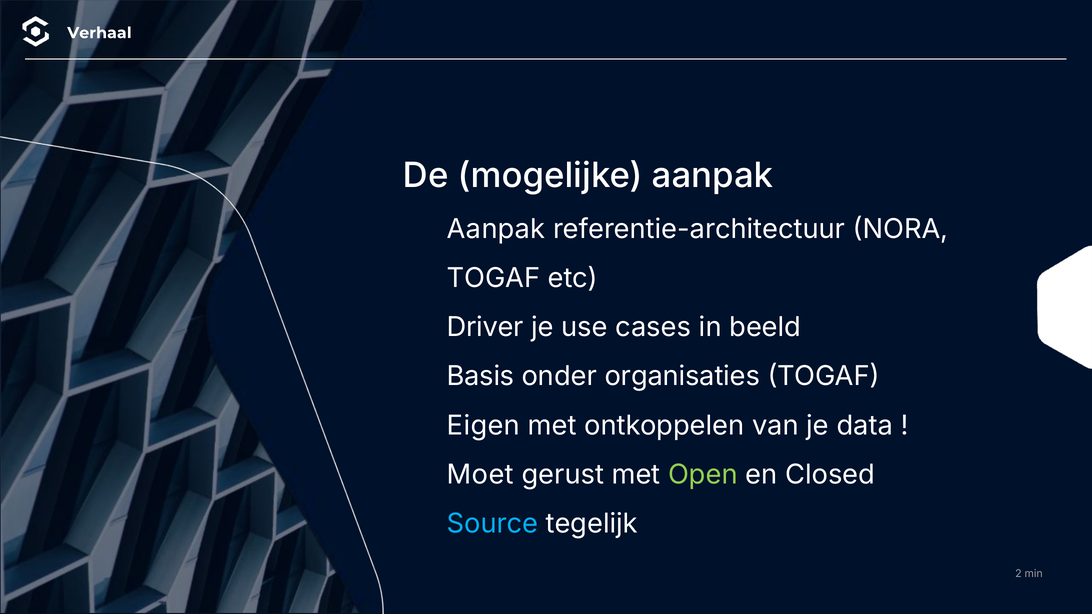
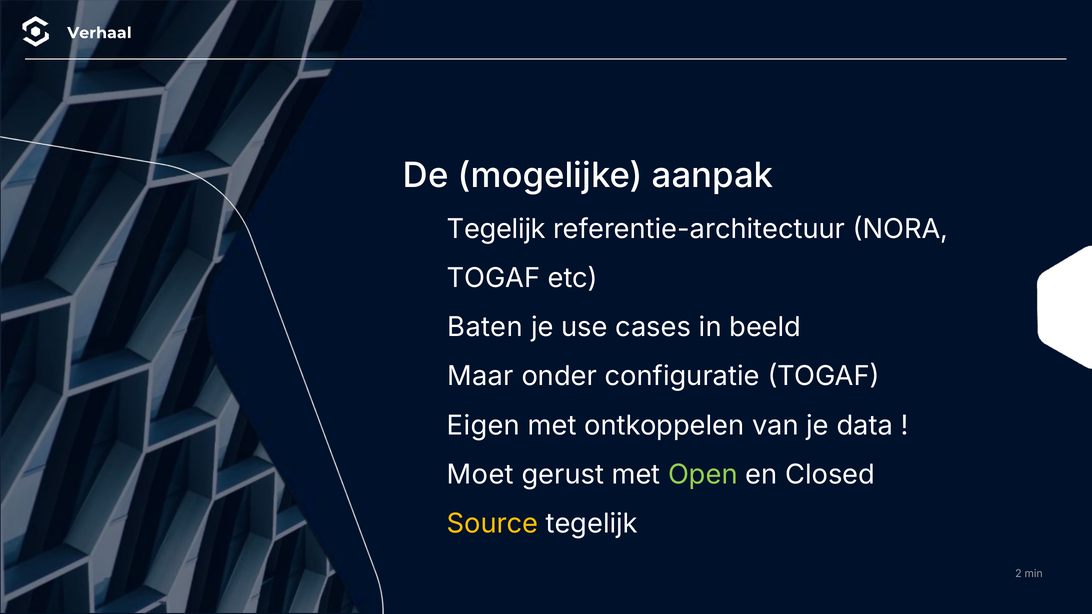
Aanpak: Aanpak -> Tegelijk (496, 229)
Driver: Driver -> Baten (485, 327)
Basis: Basis -> Maar (480, 377)
organisaties: organisaties -> configuratie (682, 377)
Source colour: light blue -> yellow (493, 524)
